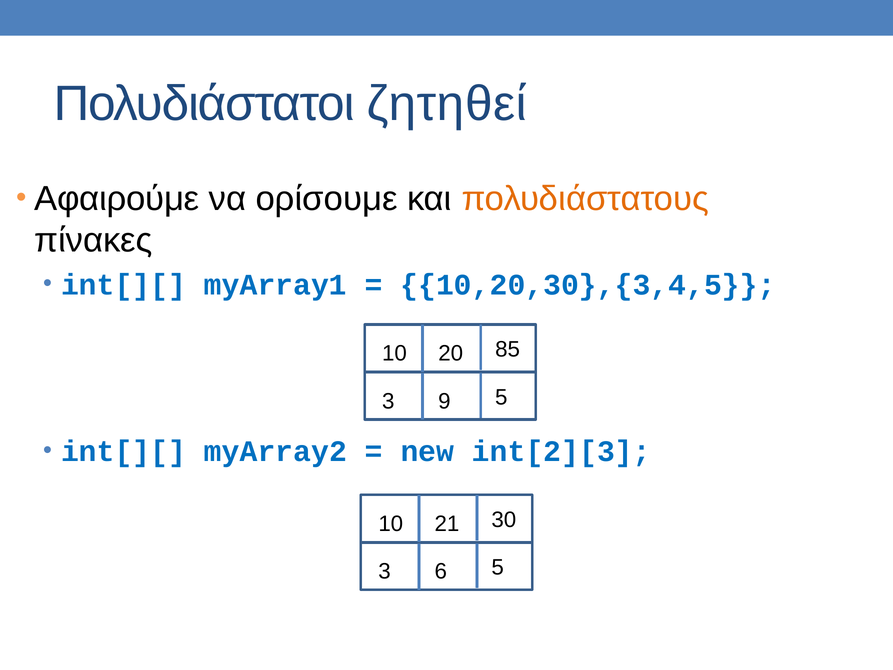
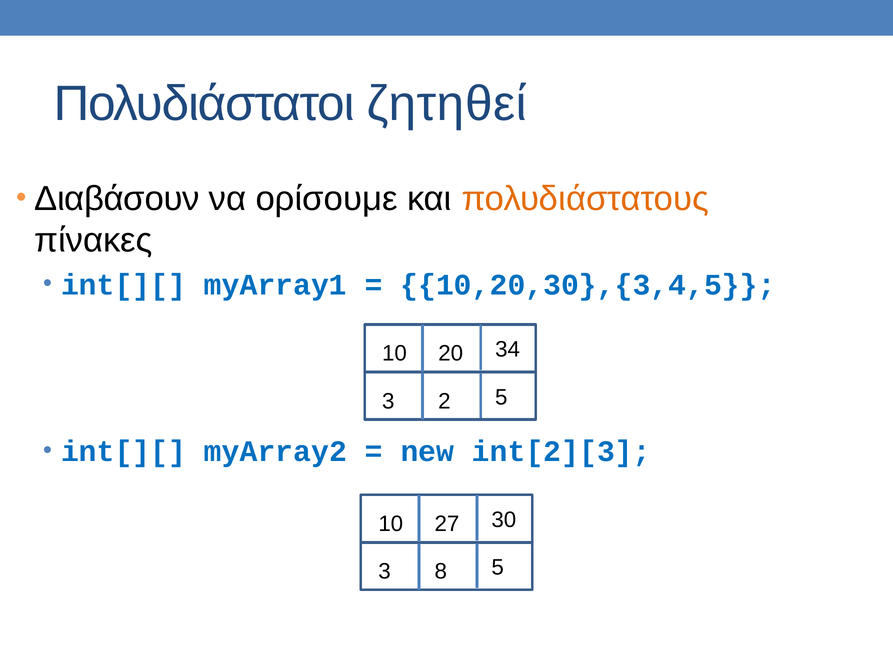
Αφαιρούμε: Αφαιρούμε -> Διαβάσουν (117, 199)
85: 85 -> 34 (508, 349)
9: 9 -> 2 (444, 401)
21: 21 -> 27 (447, 524)
6: 6 -> 8 (441, 571)
